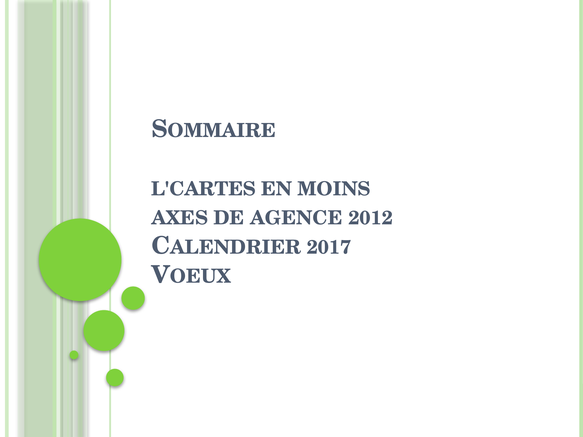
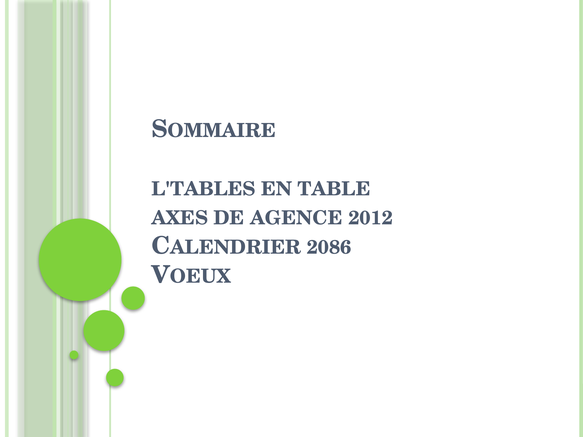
L'CARTES: L'CARTES -> L'TABLES (203, 189)
MOINS: MOINS -> TABLE (334, 189)
2017: 2017 -> 2086 (329, 247)
